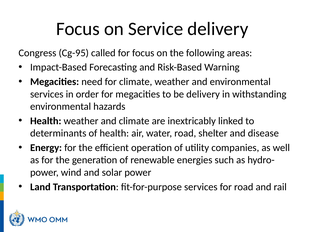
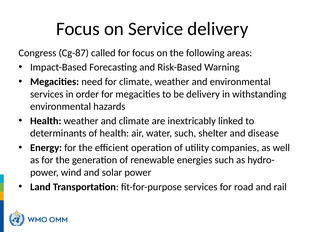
Cg-95: Cg-95 -> Cg-87 (74, 53)
water road: road -> such (185, 133)
